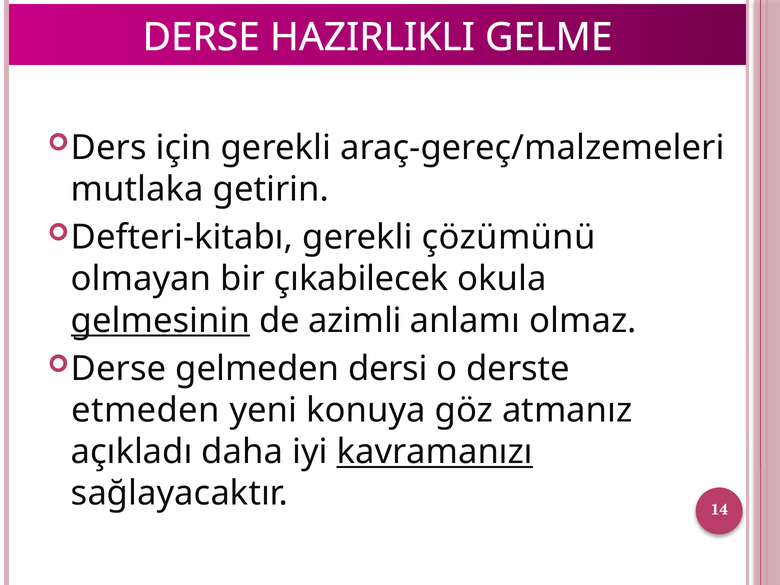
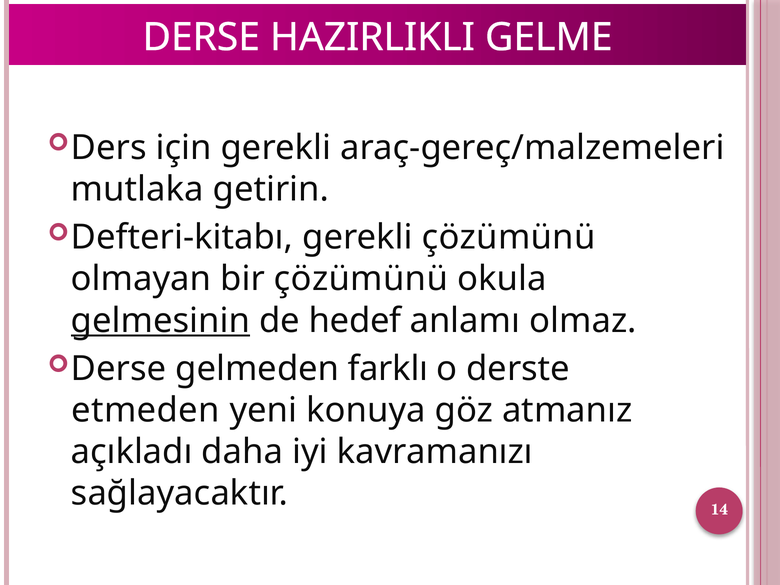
bir çıkabilecek: çıkabilecek -> çözümünü (361, 279)
azimli: azimli -> hedef (355, 321)
dersi: dersi -> farklı (388, 369)
kavramanızı underline: present -> none (435, 452)
